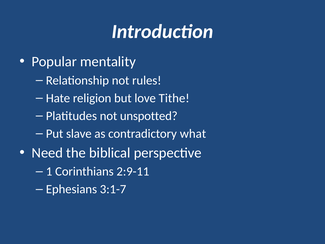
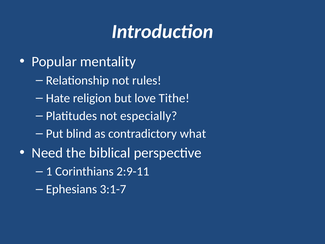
unspotted: unspotted -> especially (149, 116)
slave: slave -> blind (79, 133)
